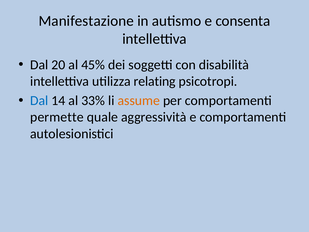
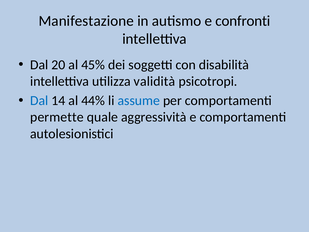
consenta: consenta -> confronti (243, 21)
relating: relating -> validità (155, 81)
33%: 33% -> 44% (93, 101)
assume colour: orange -> blue (139, 101)
